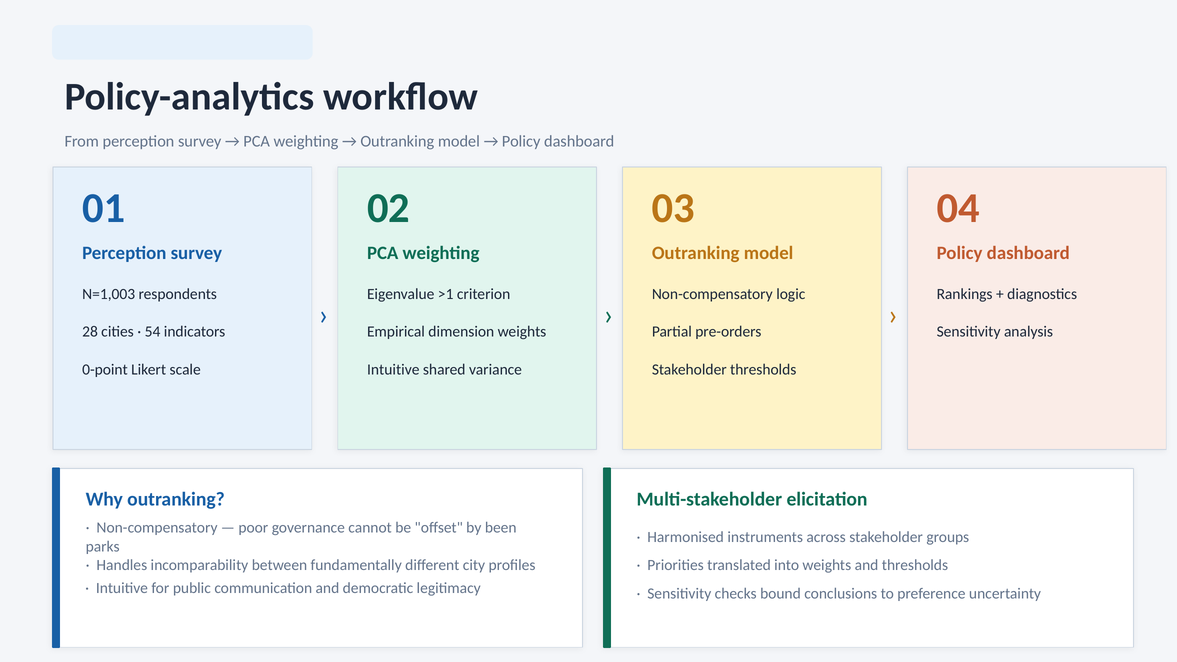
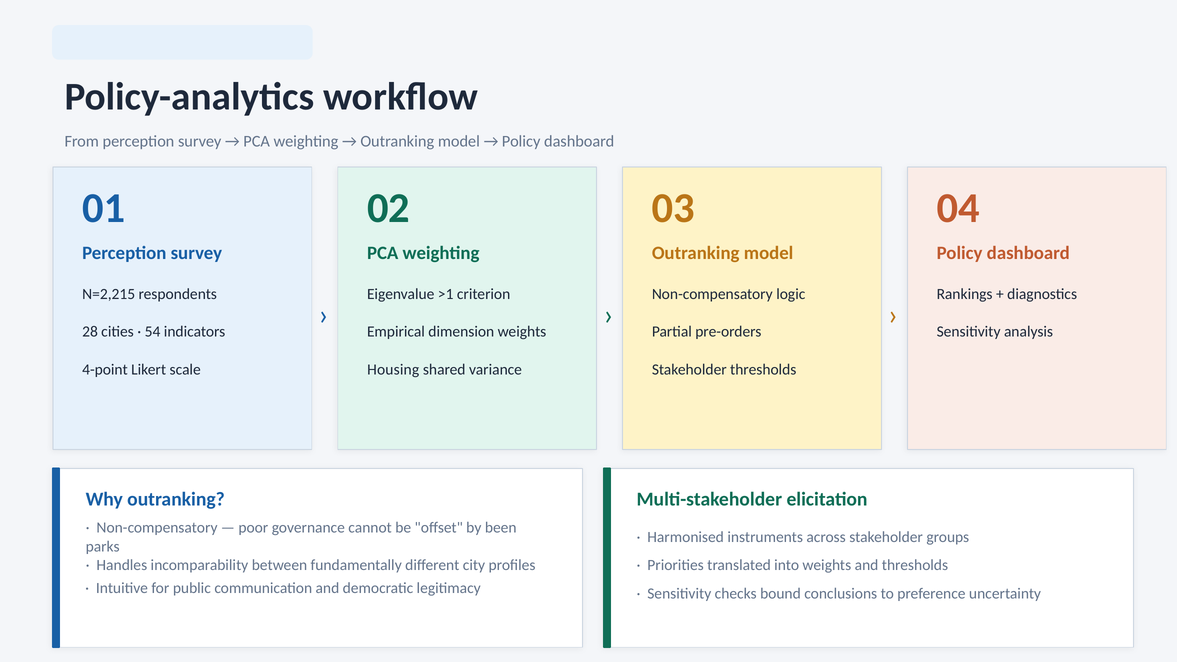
N=1,003: N=1,003 -> N=2,215 (109, 294)
0-point: 0-point -> 4-point (105, 369)
Intuitive: Intuitive -> Housing (393, 369)
